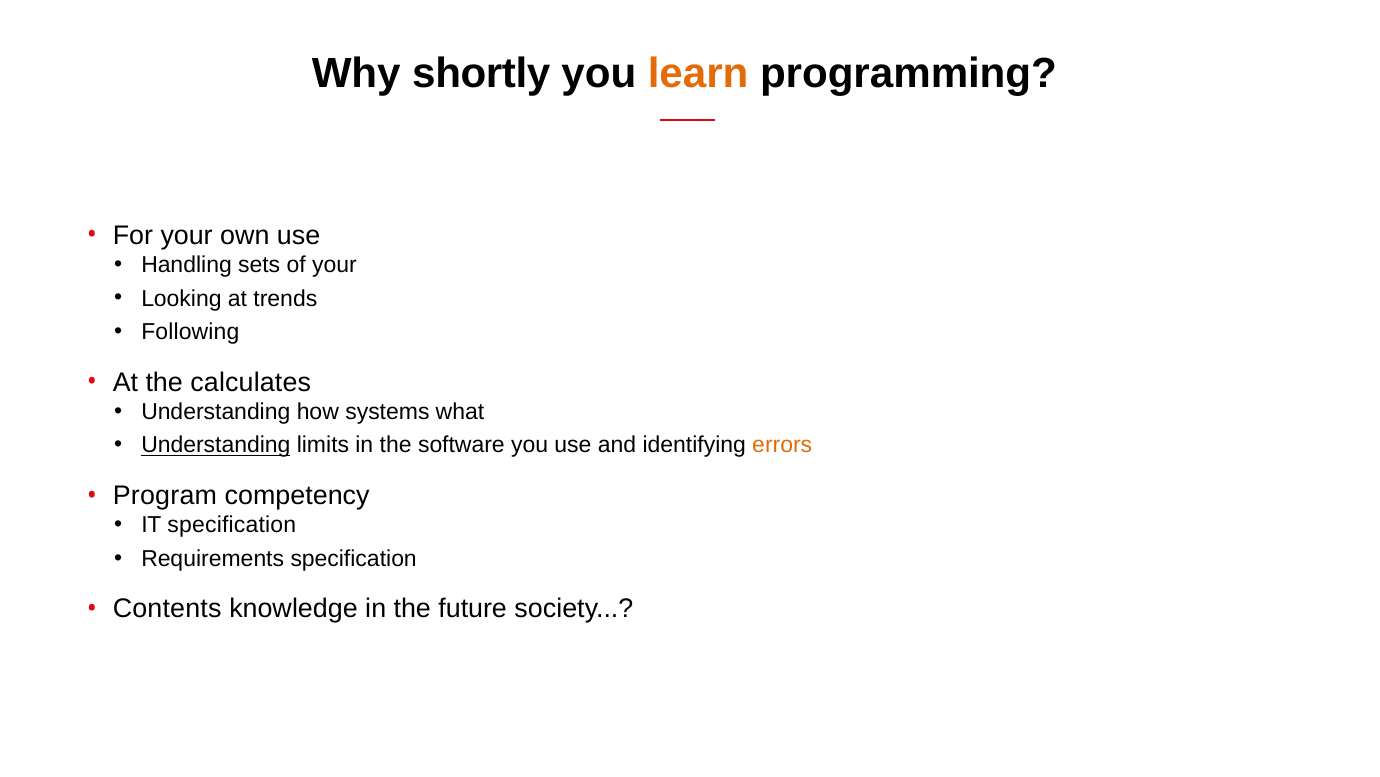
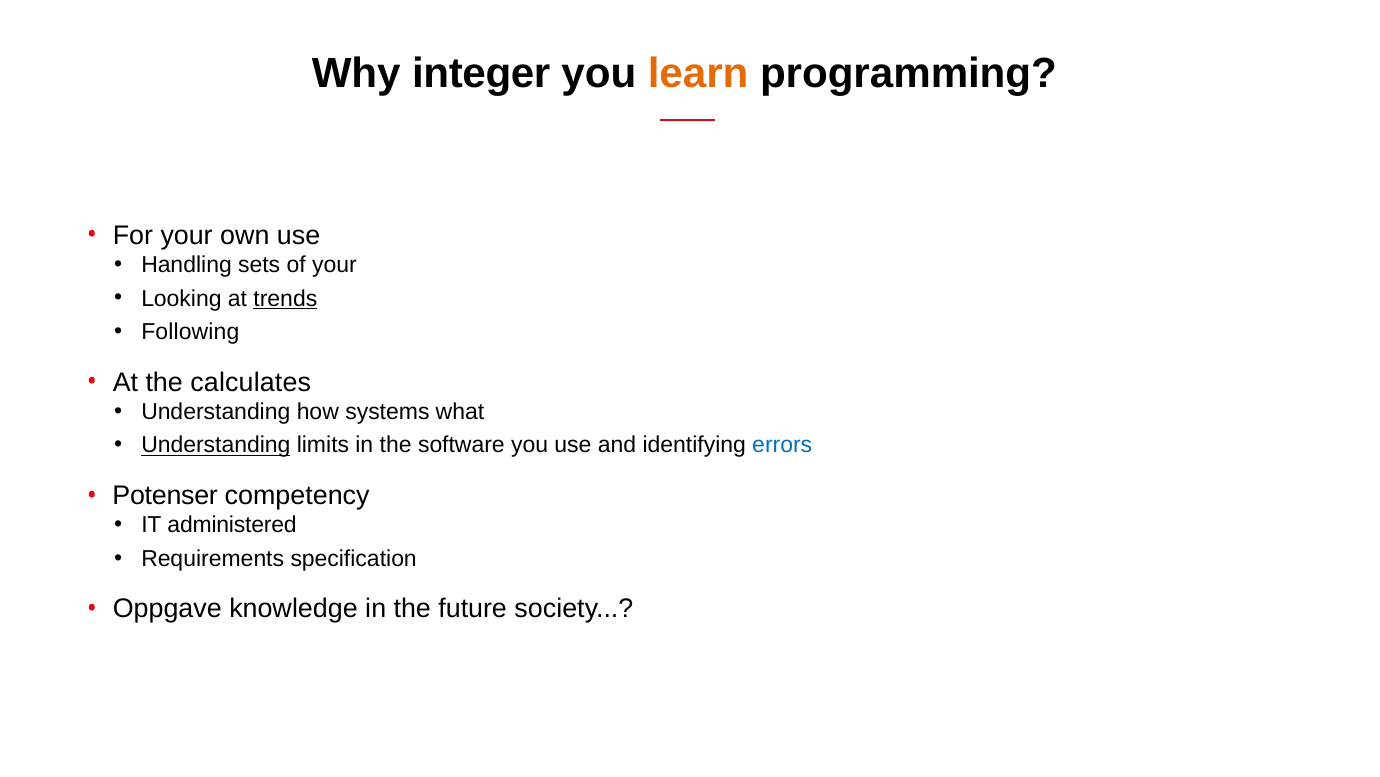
shortly: shortly -> integer (481, 74)
trends underline: none -> present (285, 298)
errors colour: orange -> blue (782, 445)
Program: Program -> Potenser (165, 495)
IT specification: specification -> administered (232, 525)
Contents: Contents -> Oppgave (167, 609)
